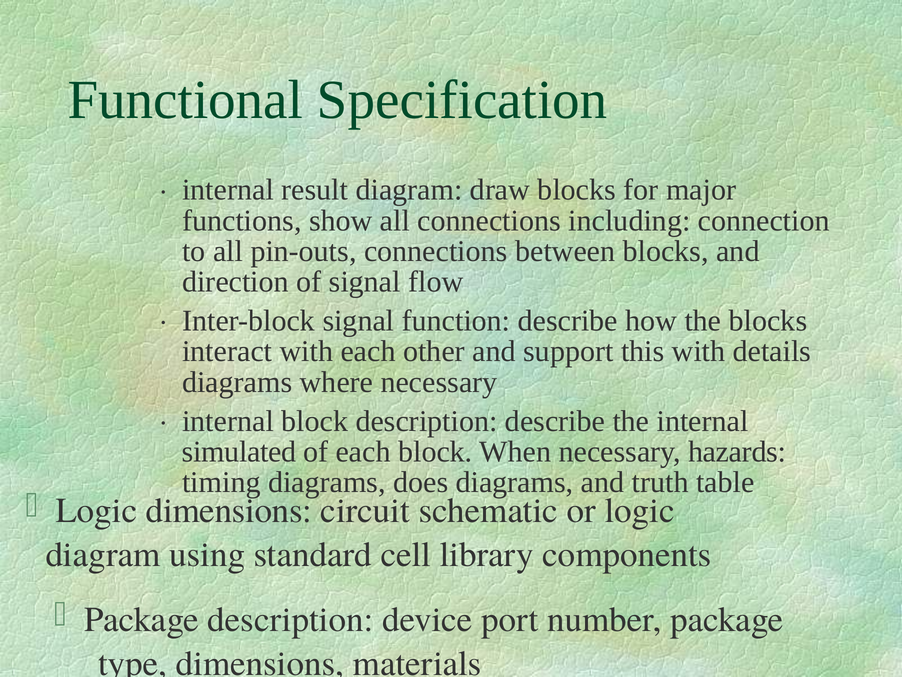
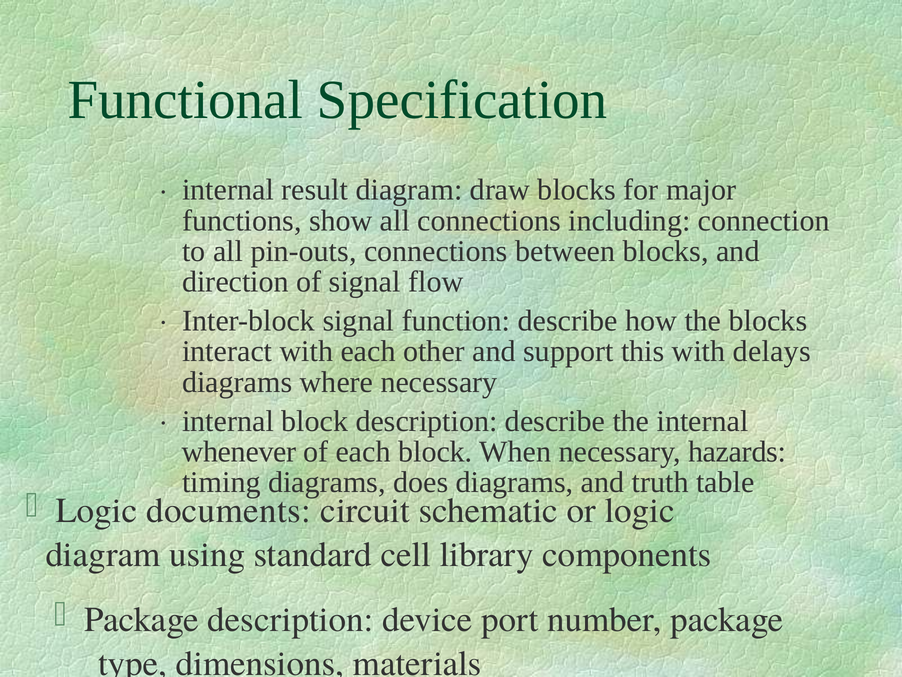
details: details -> delays (772, 351)
simulated: simulated -> whenever (239, 451)
Logic dimensions: dimensions -> documents (229, 510)
